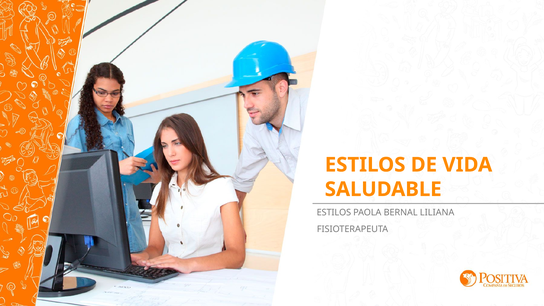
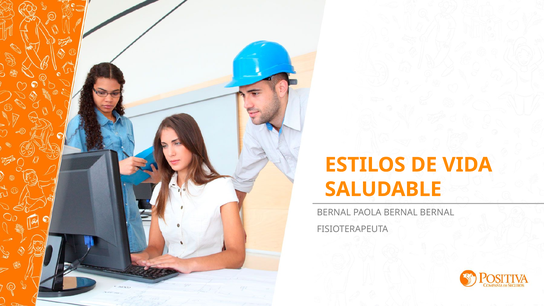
ESTILOS: ESTILOS -> BERNAL (334, 213)
BERNAL LILIANA: LILIANA -> BERNAL (437, 213)
